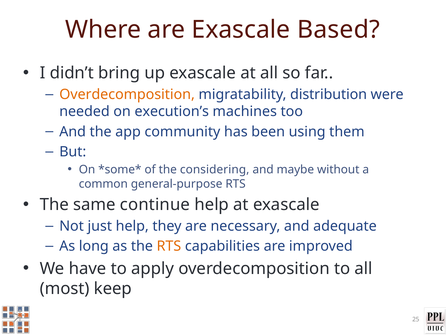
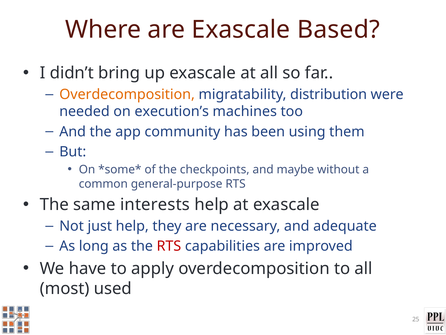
considering: considering -> checkpoints (215, 169)
continue: continue -> interests (155, 204)
RTS colour: orange -> red (169, 246)
keep: keep -> used (113, 288)
